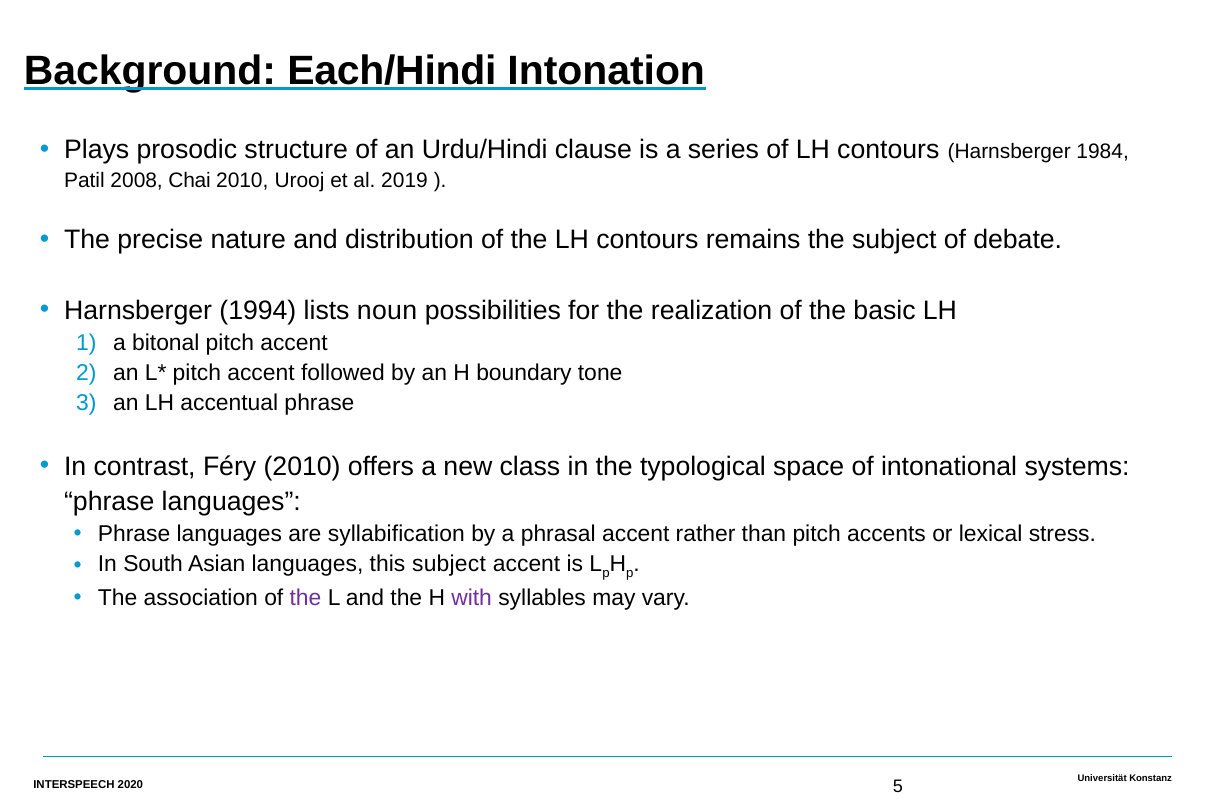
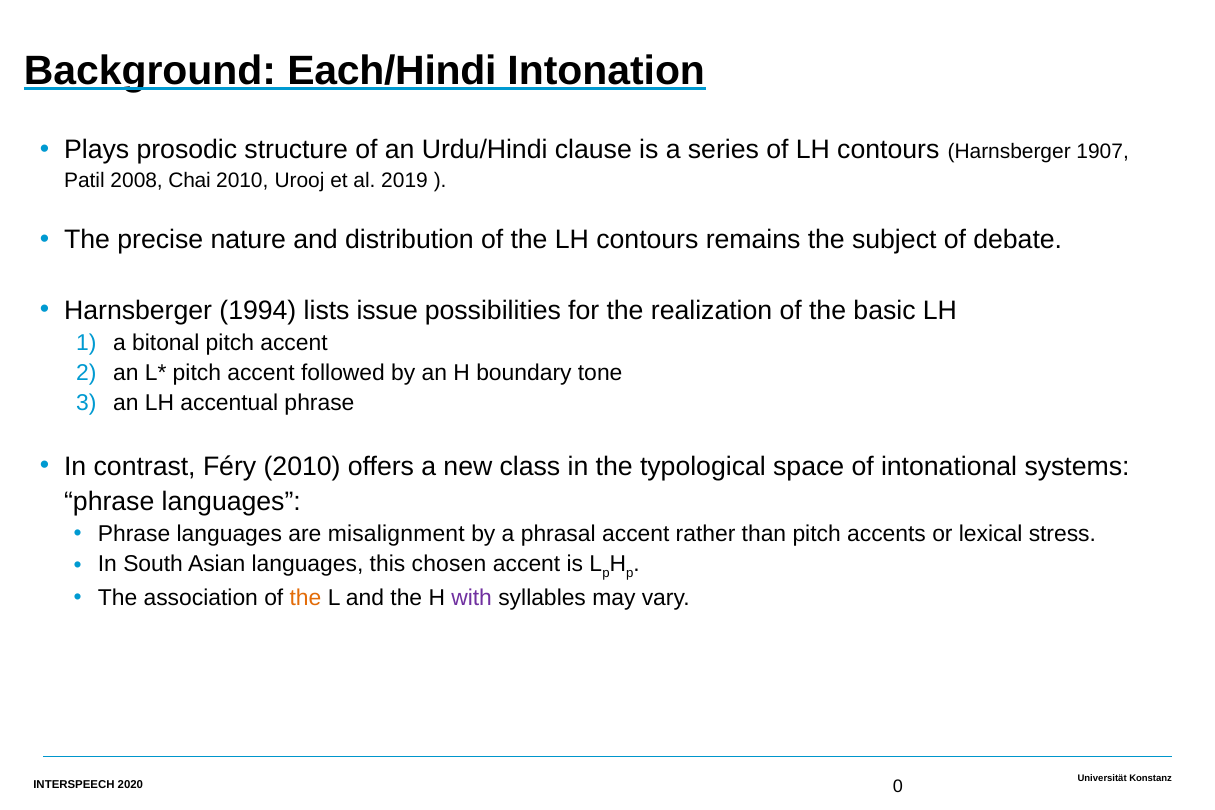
1984: 1984 -> 1907 (1103, 152)
noun: noun -> issue (387, 311)
syllabification: syllabification -> misalignment (396, 534)
this subject: subject -> chosen (449, 564)
the colour: purple -> orange (306, 598)
5: 5 -> 0 (898, 786)
